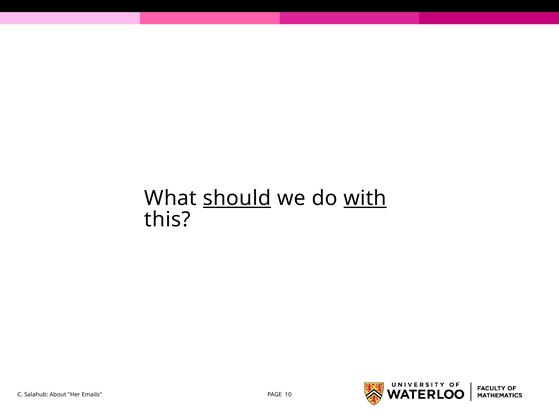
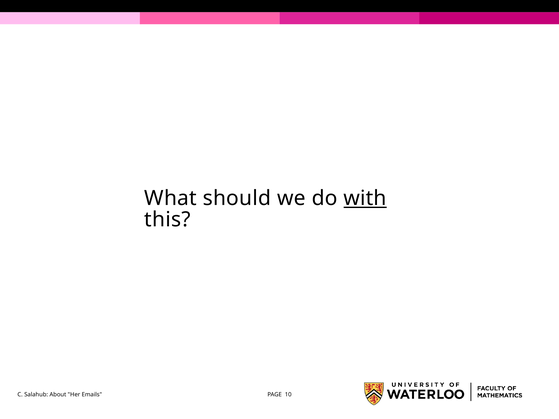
should underline: present -> none (237, 198)
